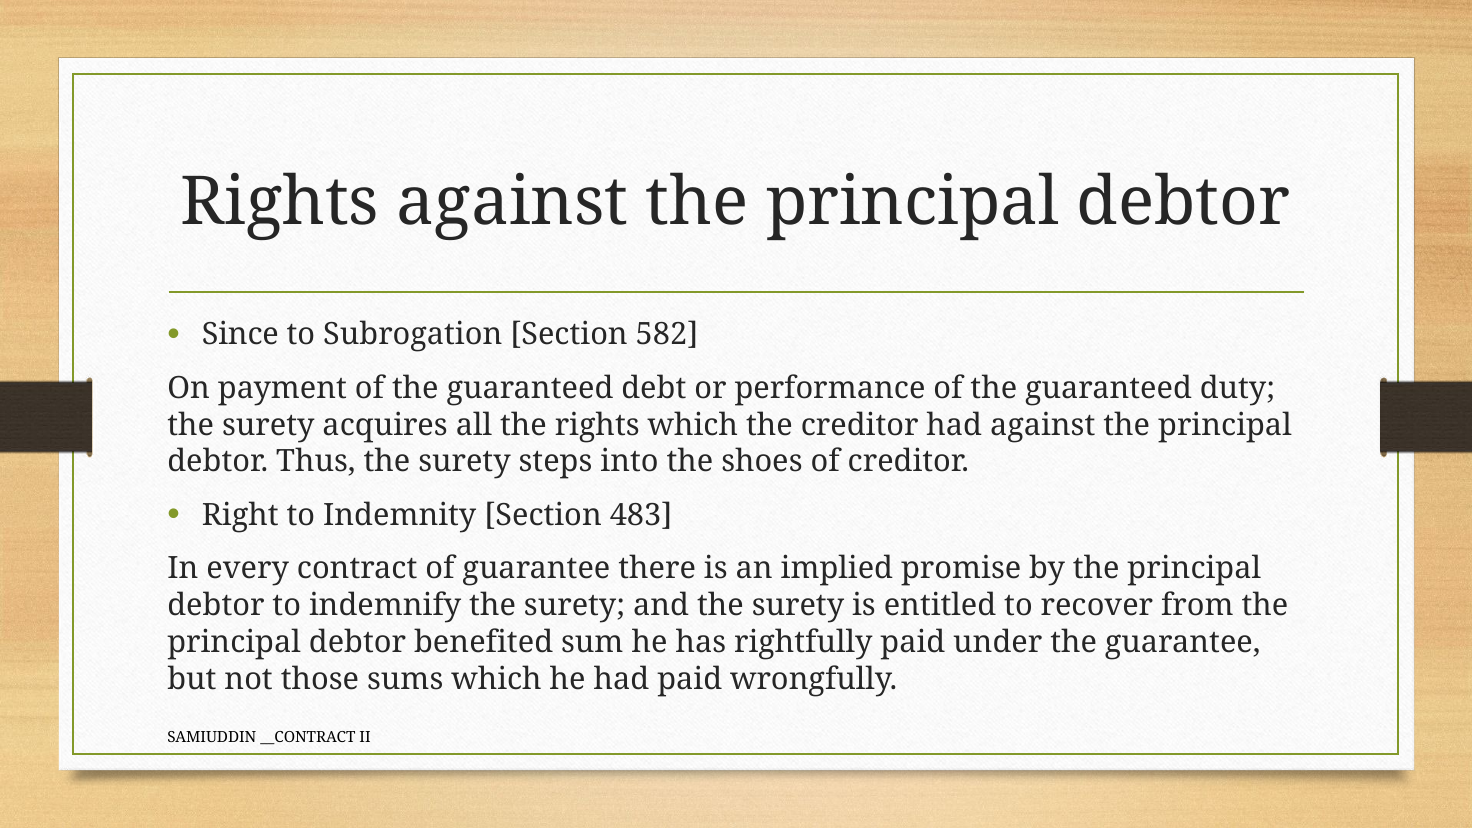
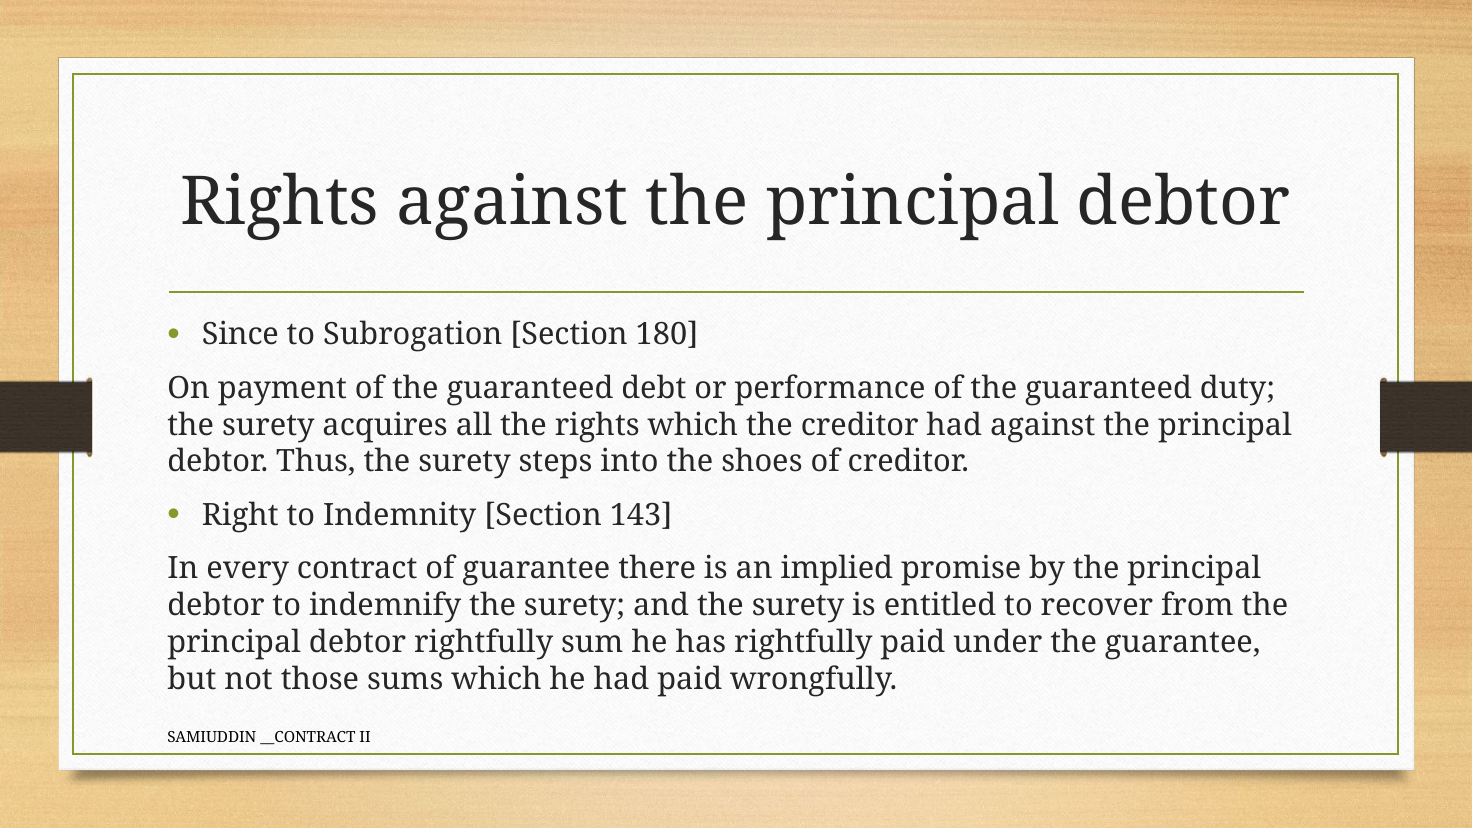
582: 582 -> 180 (667, 335)
483: 483 -> 143 (641, 515)
debtor benefited: benefited -> rightfully (484, 642)
